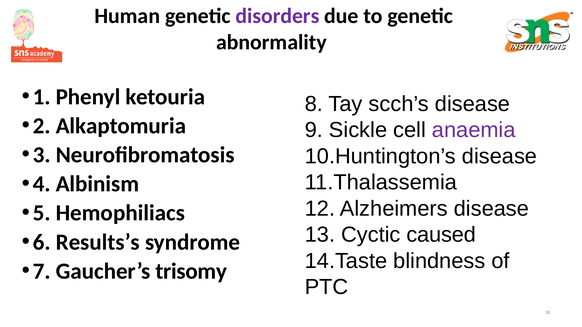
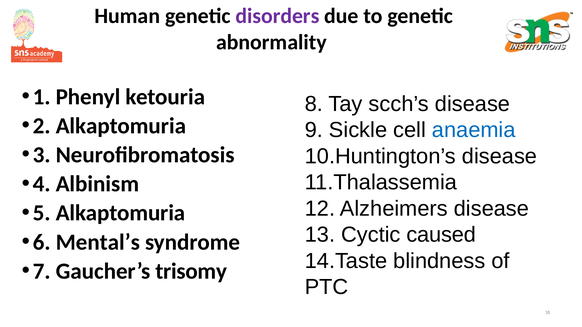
anaemia colour: purple -> blue (474, 130)
5 Hemophiliacs: Hemophiliacs -> Alkaptomuria (120, 213)
Results’s: Results’s -> Mental’s (98, 242)
